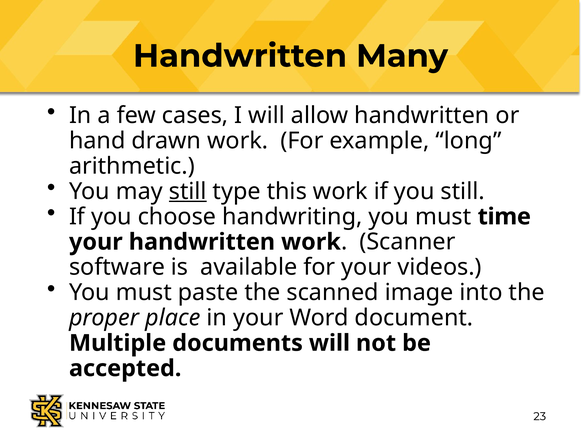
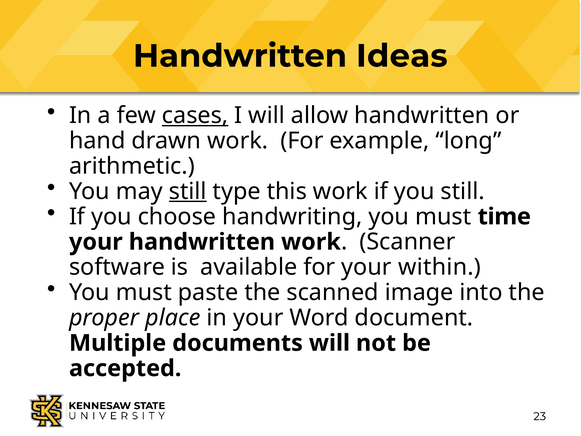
Many: Many -> Ideas (402, 56)
cases underline: none -> present (195, 115)
videos: videos -> within (440, 267)
